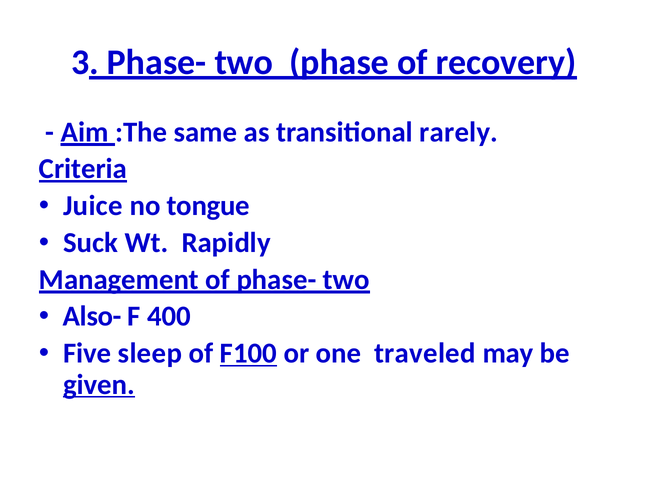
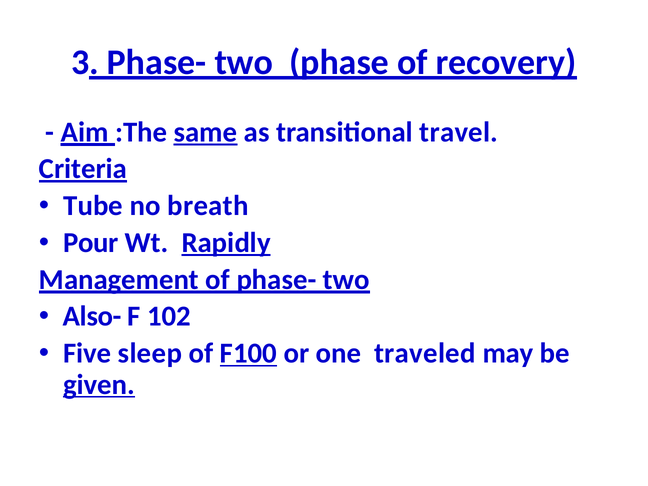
same underline: none -> present (206, 132)
rarely: rarely -> travel (459, 132)
Juice: Juice -> Tube (93, 206)
tongue: tongue -> breath (208, 206)
Suck: Suck -> Pour (91, 243)
Rapidly underline: none -> present (226, 243)
400: 400 -> 102 (169, 316)
